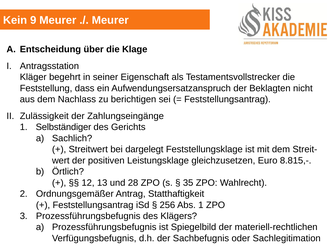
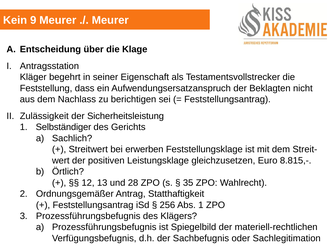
Zahlungseingänge: Zahlungseingänge -> Sicherheitsleistung (126, 116)
dargelegt: dargelegt -> erwerben (144, 149)
